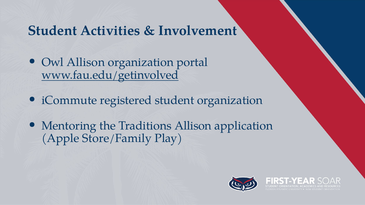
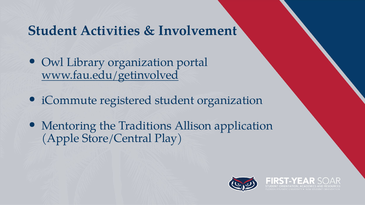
Owl Allison: Allison -> Library (86, 62)
Store/Family: Store/Family -> Store/Central (117, 139)
